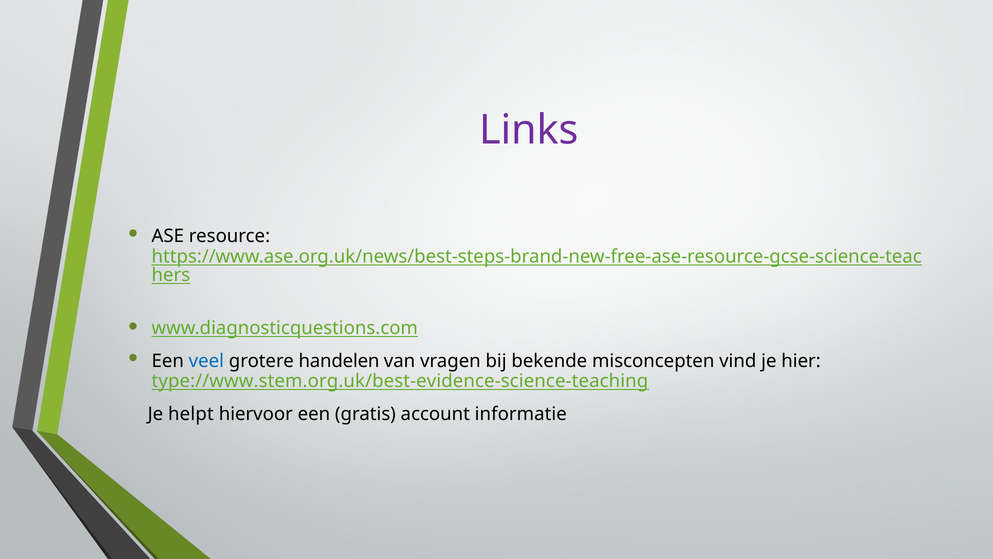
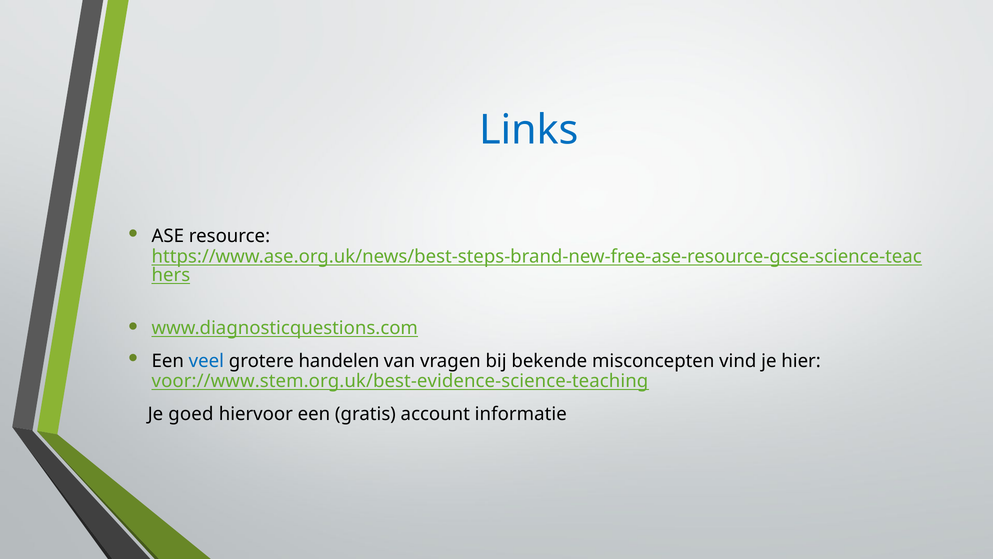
Links colour: purple -> blue (529, 130)
type://www.stem.org.uk/best-evidence-science-teaching: type://www.stem.org.uk/best-evidence-science-teaching -> voor://www.stem.org.uk/best-evidence-science-teaching (400, 381)
helpt: helpt -> goed (191, 414)
